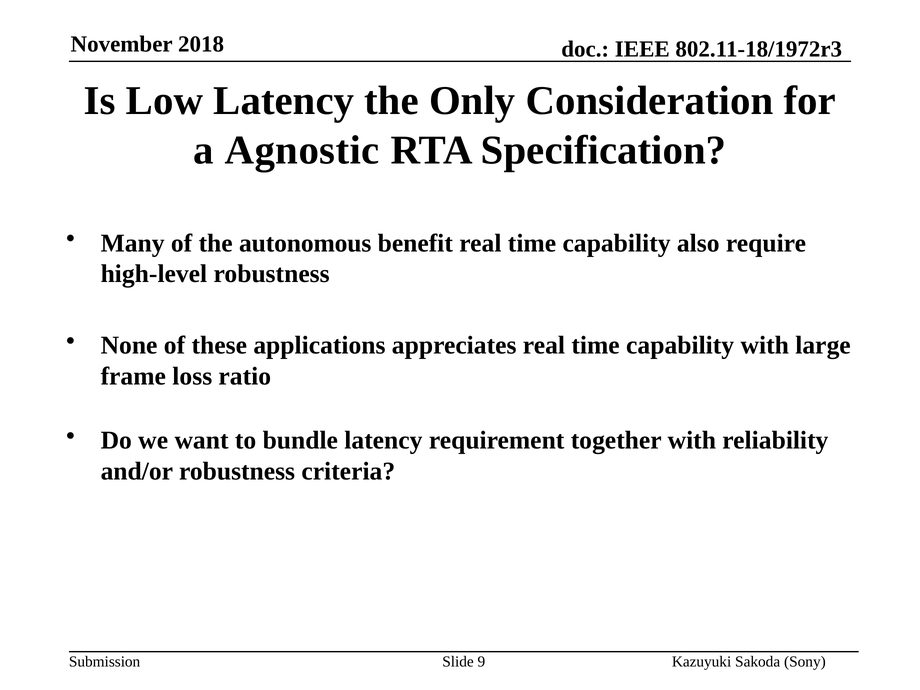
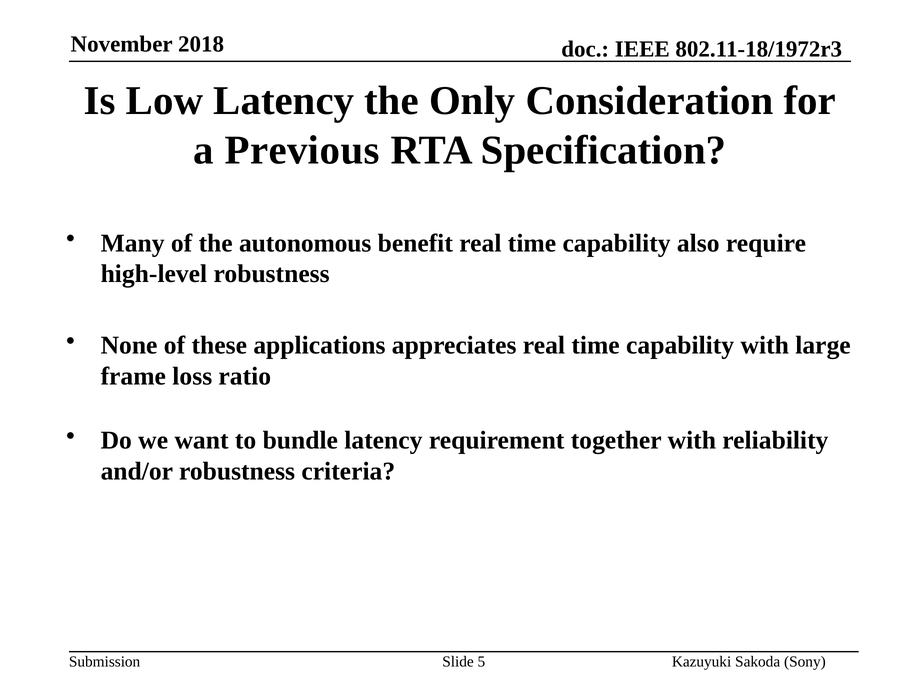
Agnostic: Agnostic -> Previous (302, 150)
9: 9 -> 5 (481, 662)
